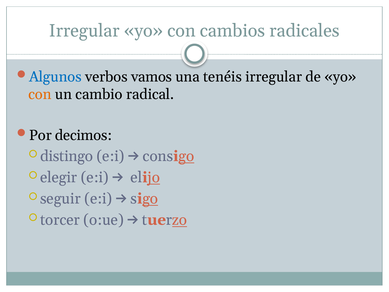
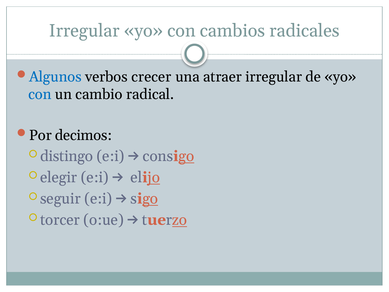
vamos: vamos -> crecer (151, 77)
tenéis: tenéis -> atraer (222, 77)
con colour: orange -> blue (40, 94)
